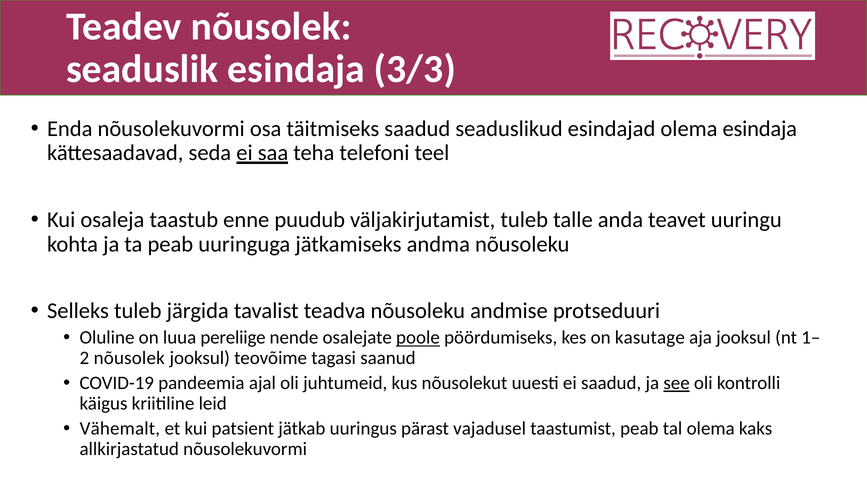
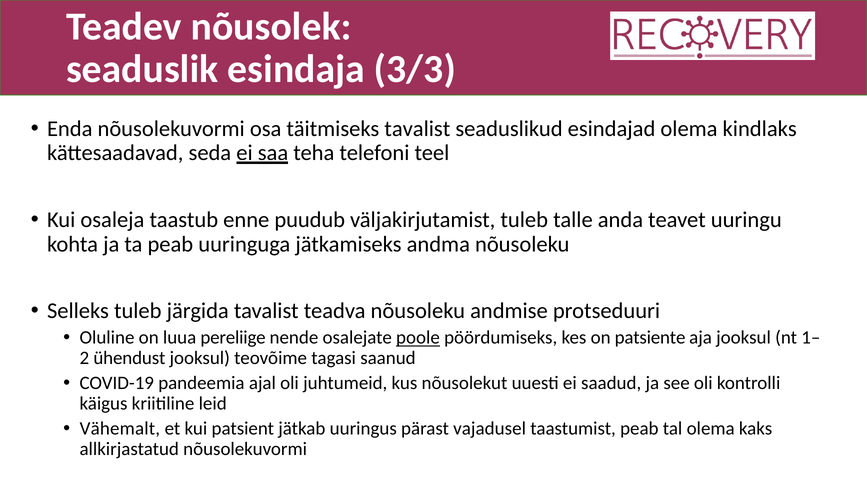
täitmiseks saadud: saadud -> tavalist (417, 129)
olema esindaja: esindaja -> kindlaks (760, 129)
kasutage: kasutage -> patsiente (650, 338)
nõusolek: nõusolek -> ühendust (129, 359)
see underline: present -> none (677, 384)
